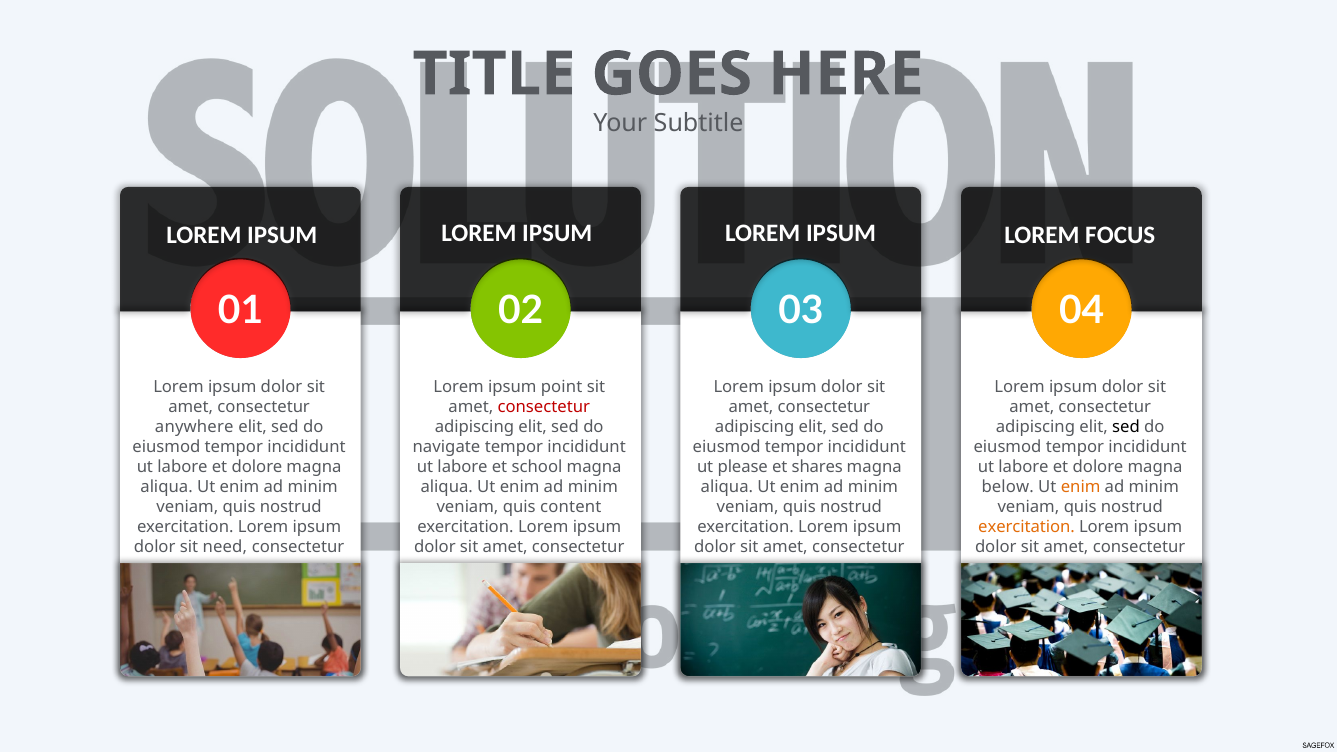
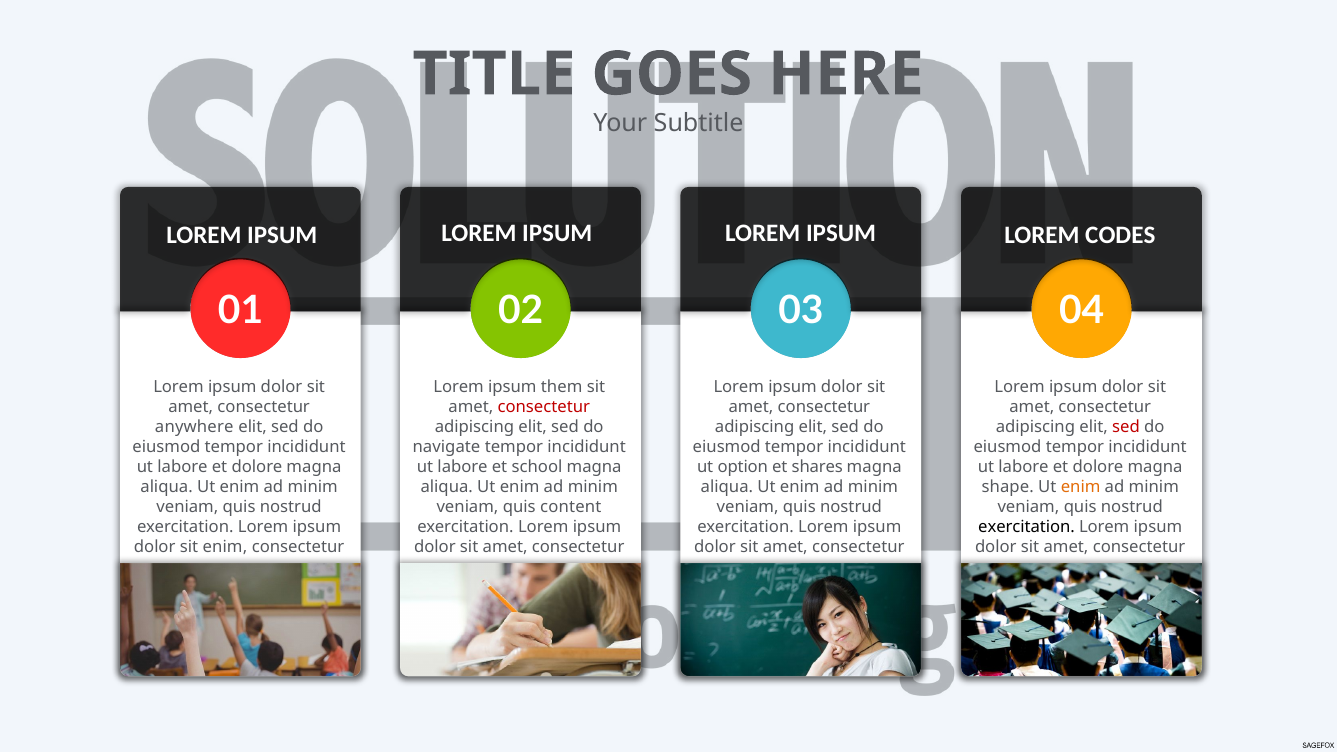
FOCUS: FOCUS -> CODES (1120, 235)
point: point -> them (562, 387)
sed colour: black -> red (1126, 427)
please: please -> option (743, 467)
below: below -> shape (1008, 487)
exercitation colour: orange -> black (1026, 527)
sit need: need -> enim (225, 547)
